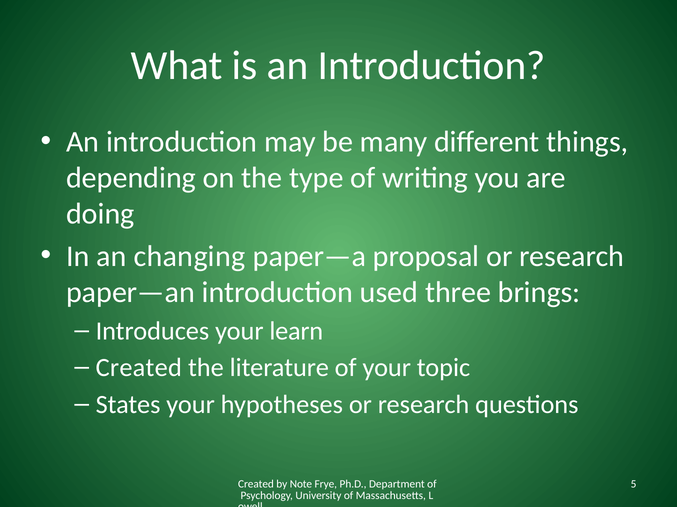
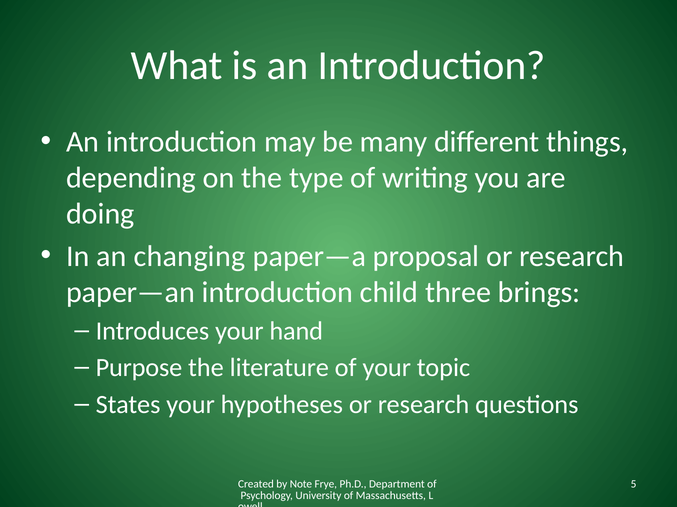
used: used -> child (389, 293)
learn: learn -> hand (296, 331)
Created: Created -> Purpose (139, 368)
